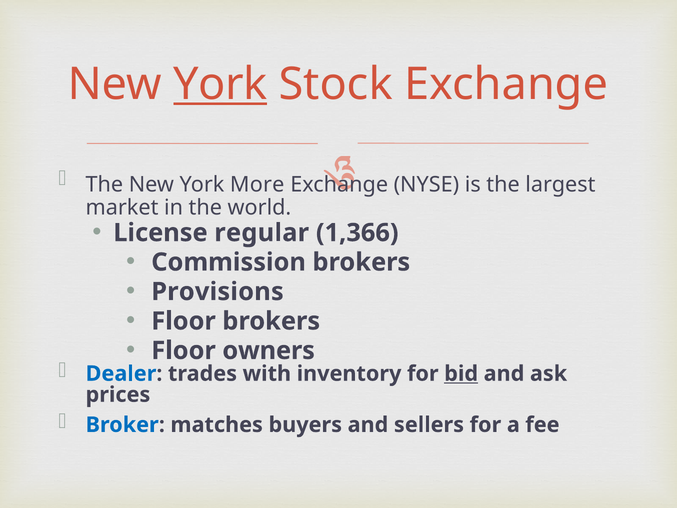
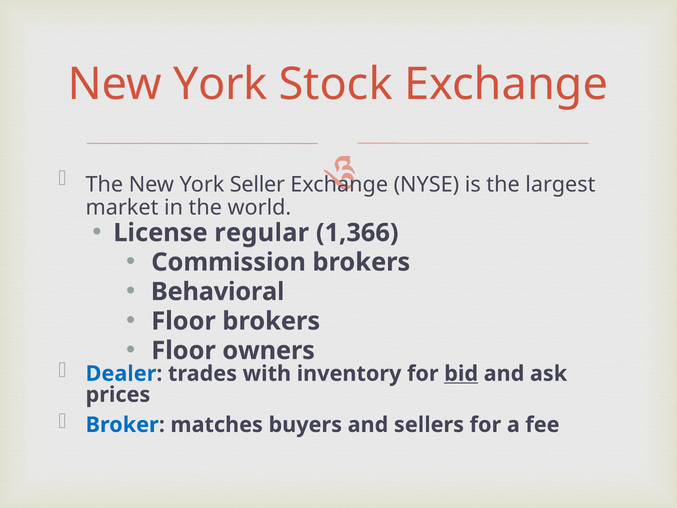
York underline: present -> none (220, 84)
More: More -> Seller (257, 184)
Provisions: Provisions -> Behavioral (218, 292)
